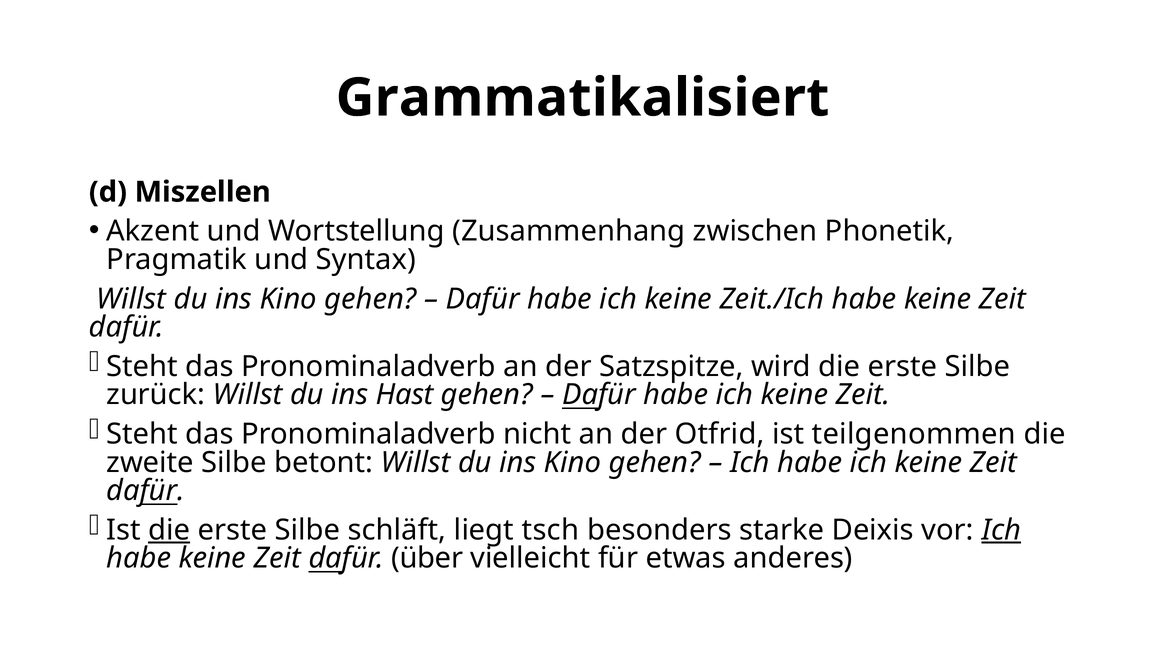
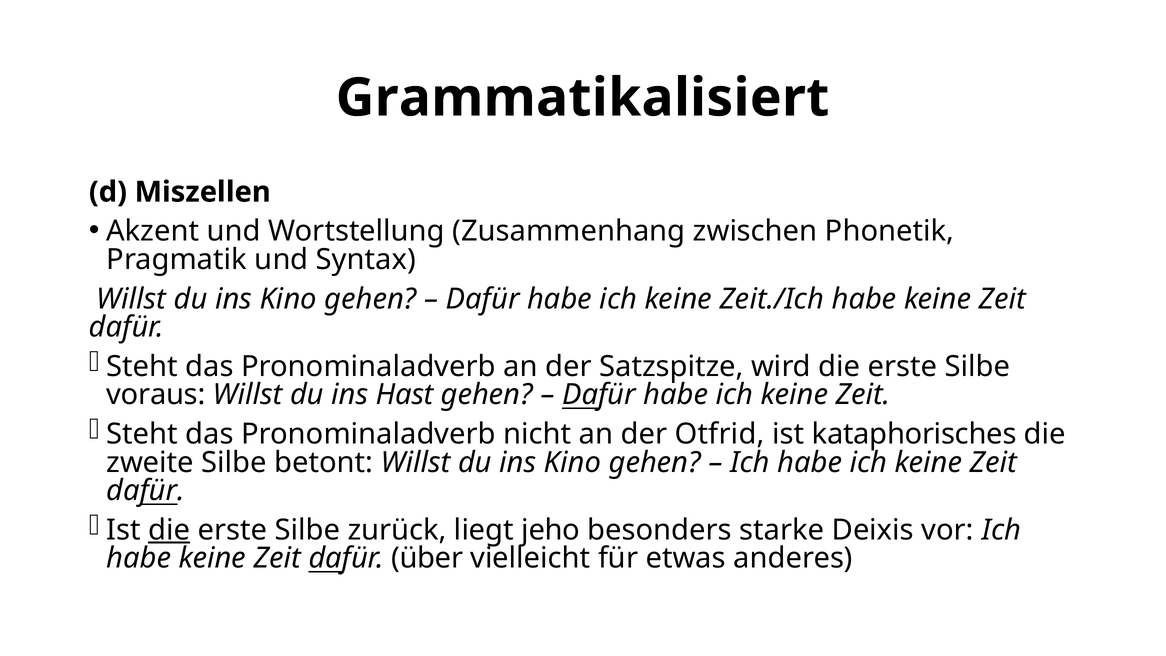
zurück: zurück -> voraus (156, 395)
teilgenommen: teilgenommen -> kataphorisches (914, 434)
schläft: schläft -> zurück (397, 530)
tsch: tsch -> jeho (551, 530)
Ich underline: present -> none (1001, 530)
